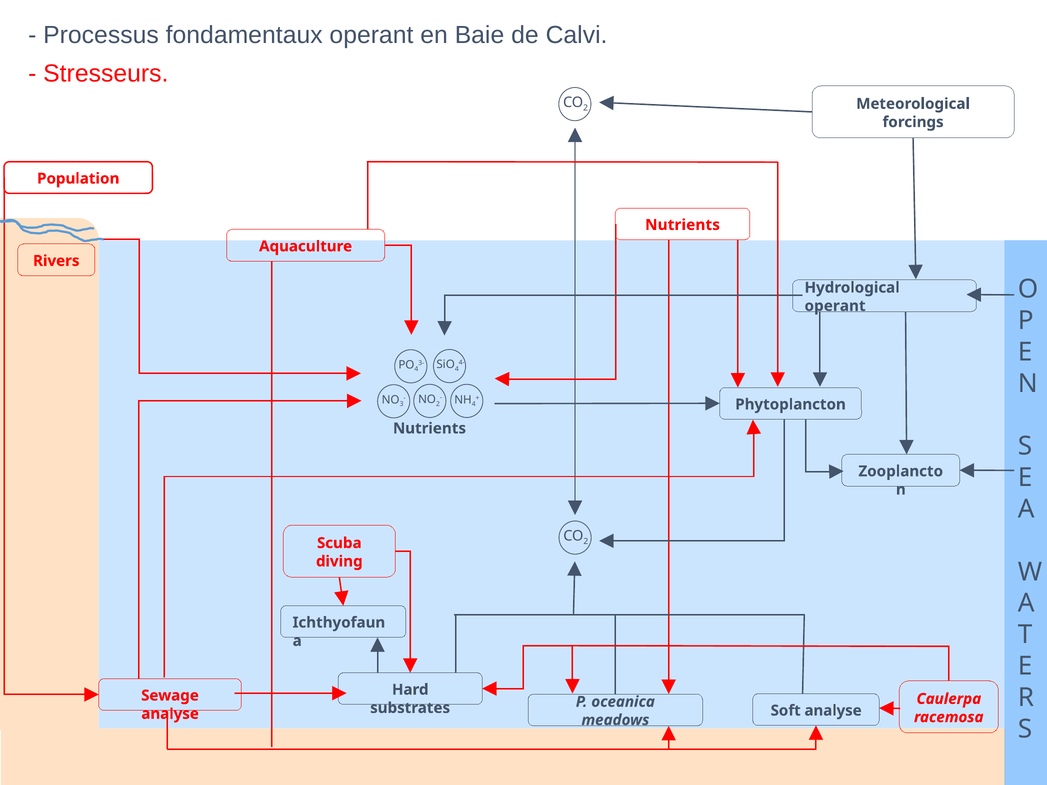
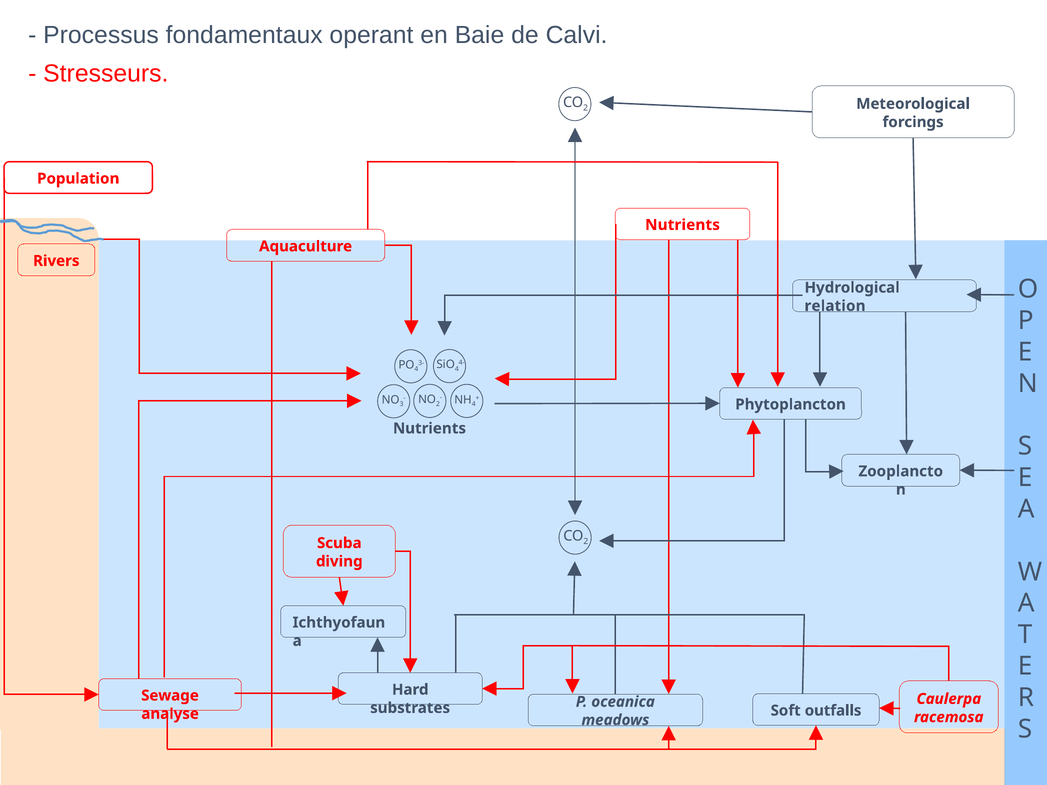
operant: operant -> relation (835, 306)
Soft analyse: analyse -> outfalls (833, 711)
